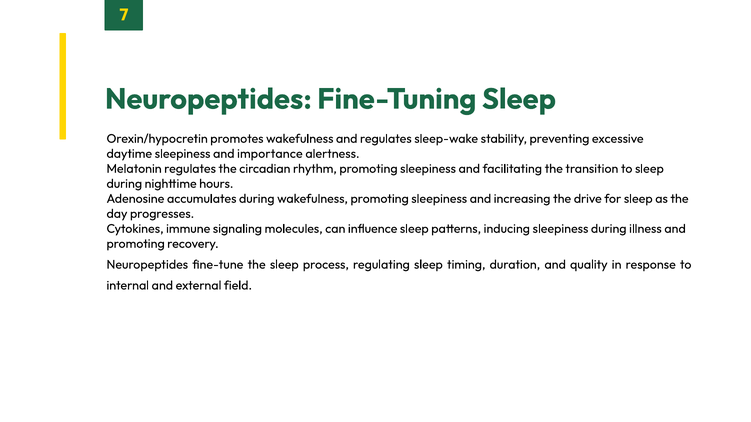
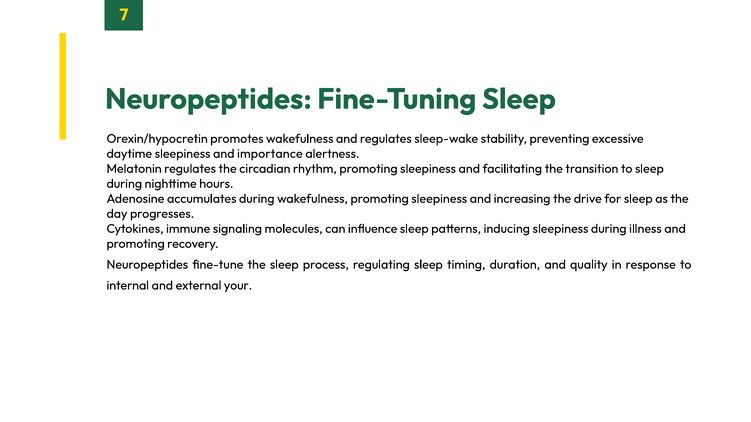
field: field -> your (238, 286)
